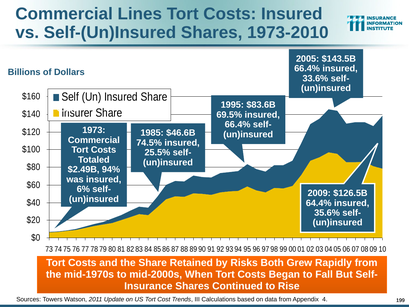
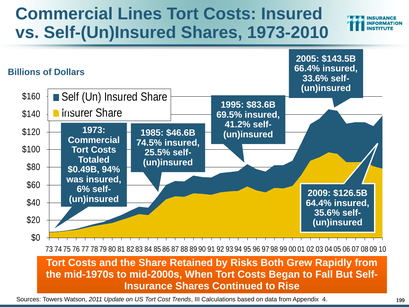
66.4%: 66.4% -> 41.2% (238, 124)
$2.49B: $2.49B -> $0.49B (84, 169)
